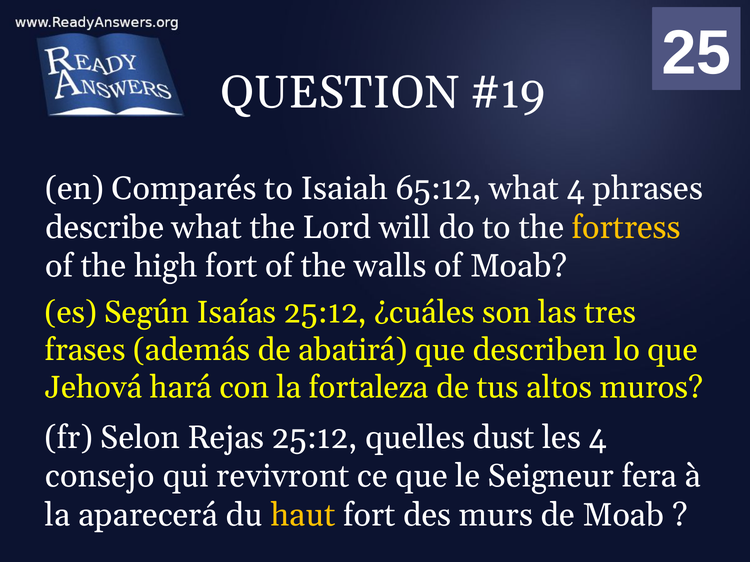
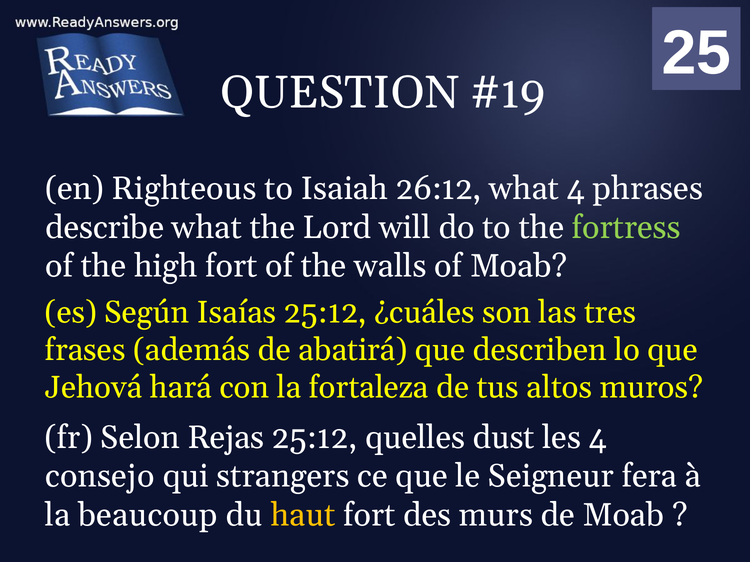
Comparés: Comparés -> Righteous (184, 189)
65:12: 65:12 -> 26:12 (439, 189)
fortress colour: yellow -> light green (626, 228)
revivront: revivront -> strangers (283, 477)
aparecerá: aparecerá -> beaucoup (148, 515)
